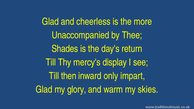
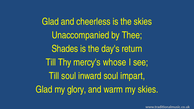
the more: more -> skies (143, 22)
display: display -> whose (115, 62)
Till then: then -> soul (69, 76)
inward only: only -> soul (111, 76)
